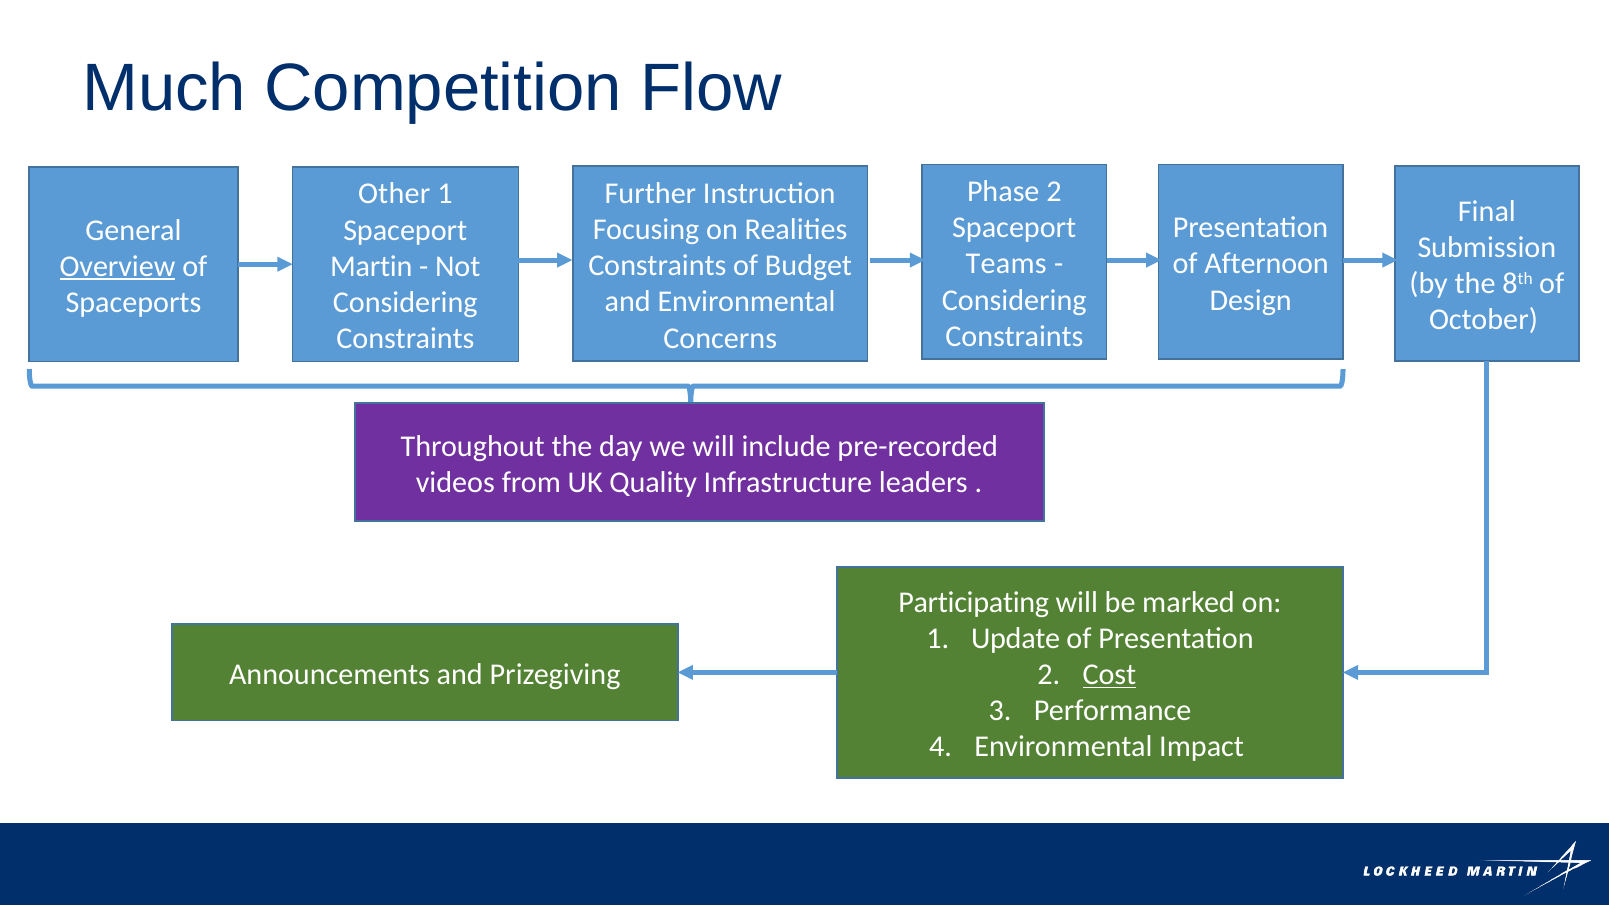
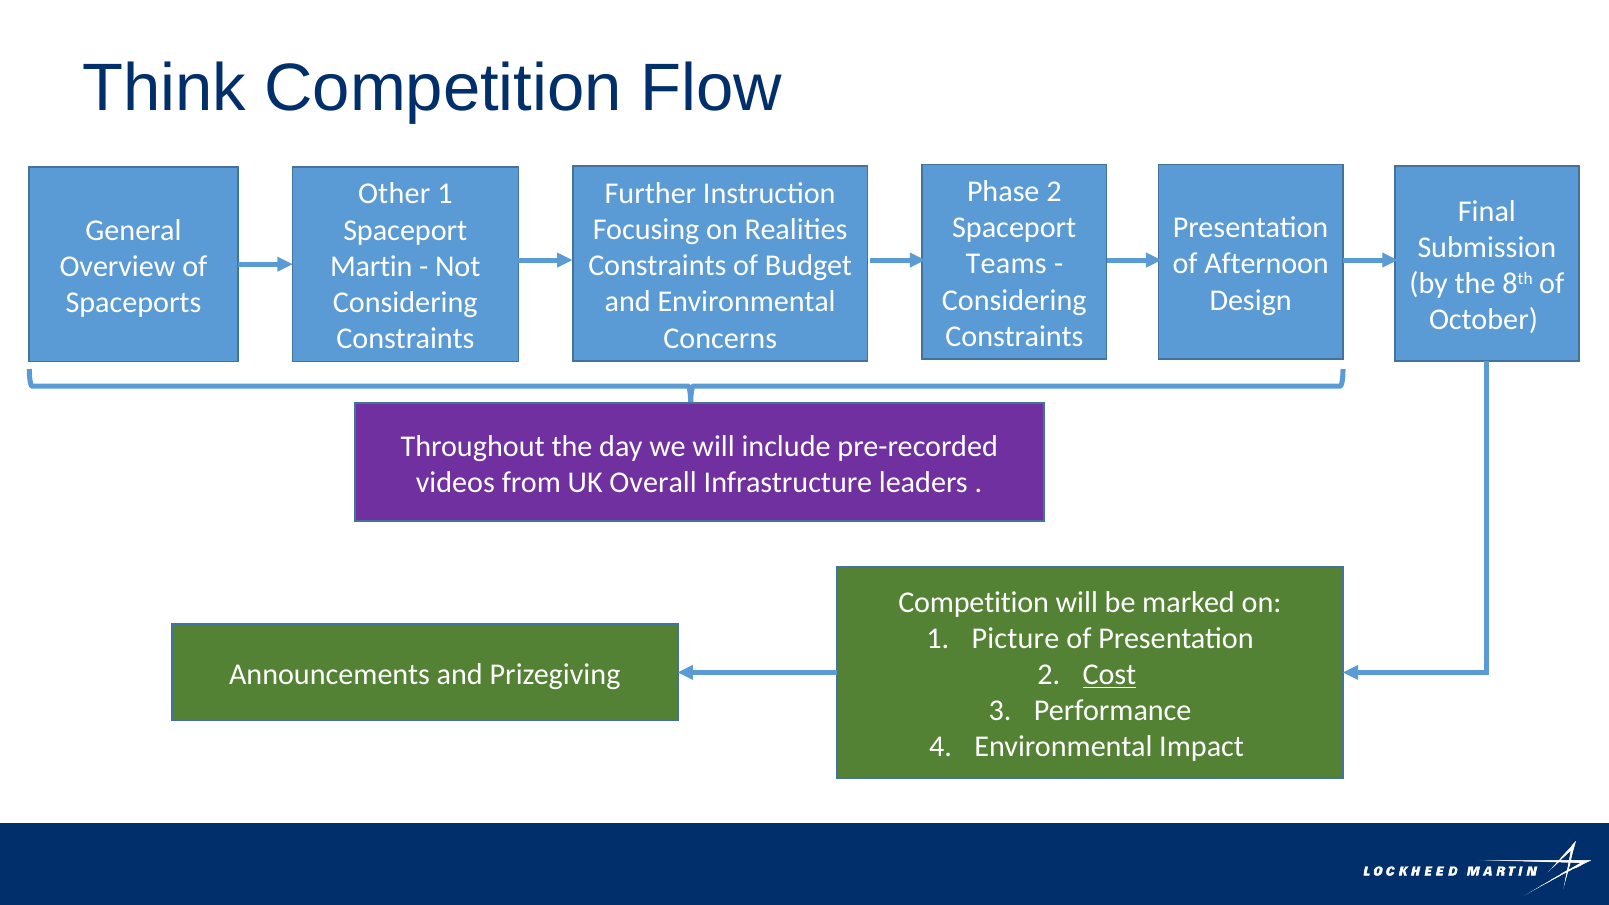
Much: Much -> Think (164, 88)
Overview underline: present -> none (117, 266)
Quality: Quality -> Overall (653, 482)
Participating: Participating -> Competition (974, 602)
Update: Update -> Picture (1015, 638)
